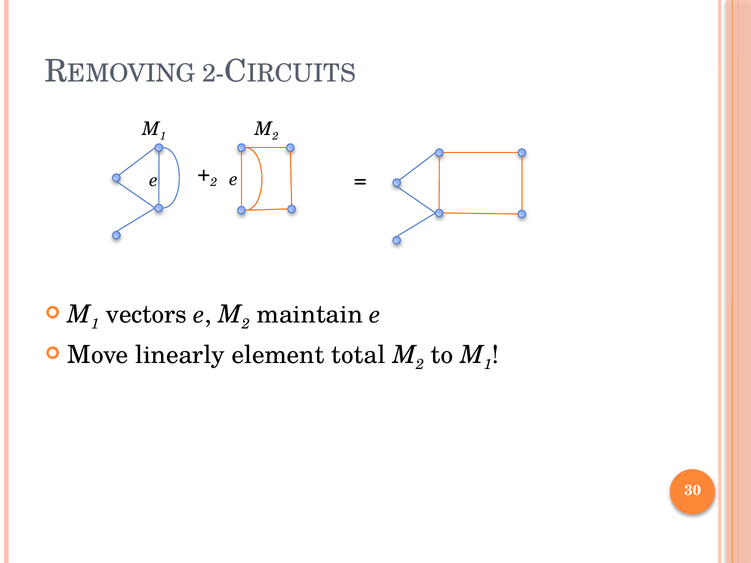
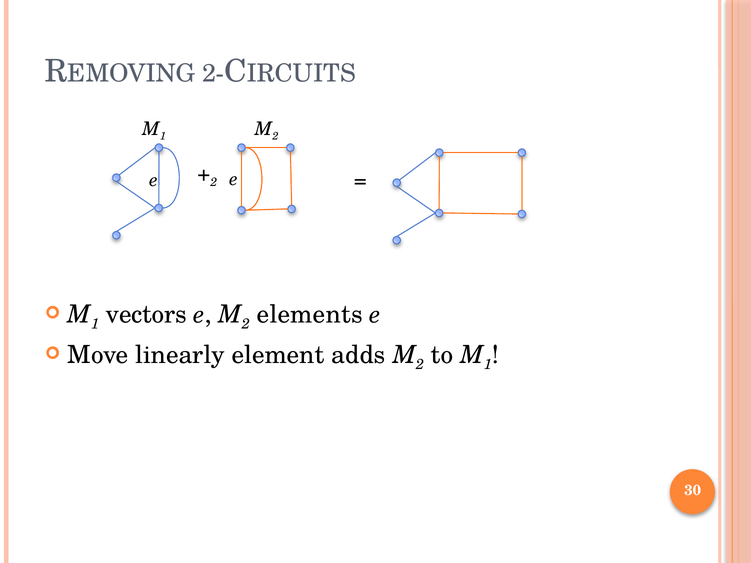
maintain: maintain -> elements (310, 315)
total: total -> adds (358, 355)
